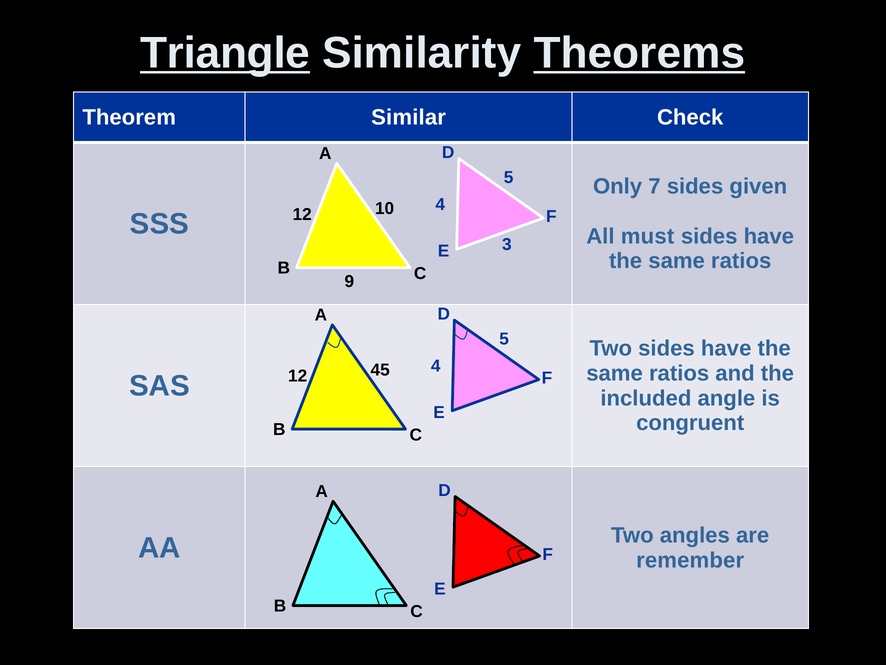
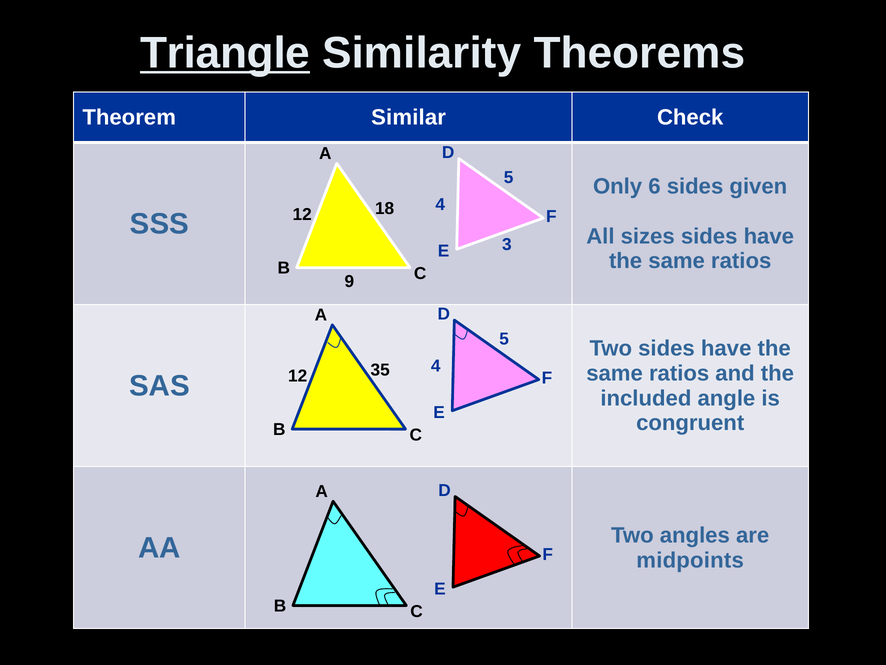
Theorems underline: present -> none (639, 53)
7: 7 -> 6 (654, 186)
10: 10 -> 18 (385, 209)
must: must -> sizes (648, 236)
45: 45 -> 35 (380, 370)
remember: remember -> midpoints (690, 560)
